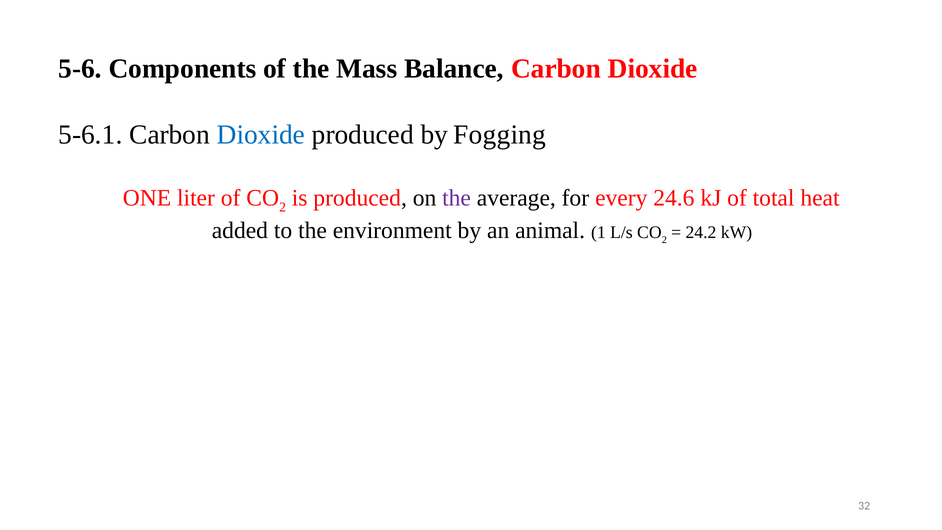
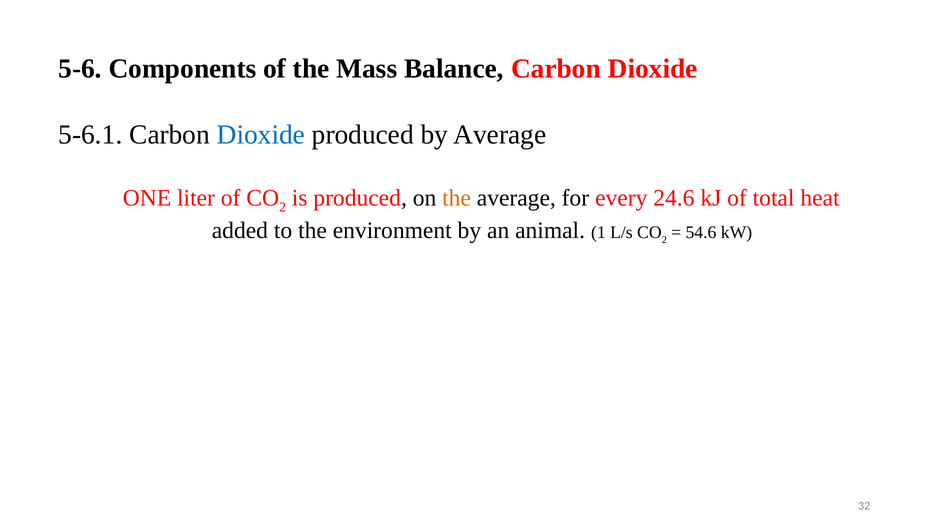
by Fogging: Fogging -> Average (500, 135)
the colour: purple -> orange (457, 198)
24.2: 24.2 -> 54.6 (701, 232)
